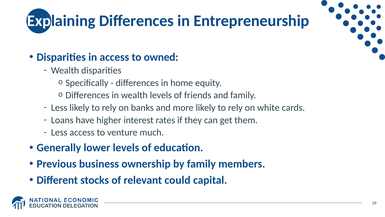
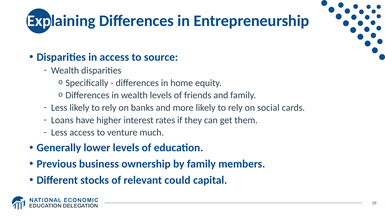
owned: owned -> source (161, 57)
white: white -> social (268, 107)
